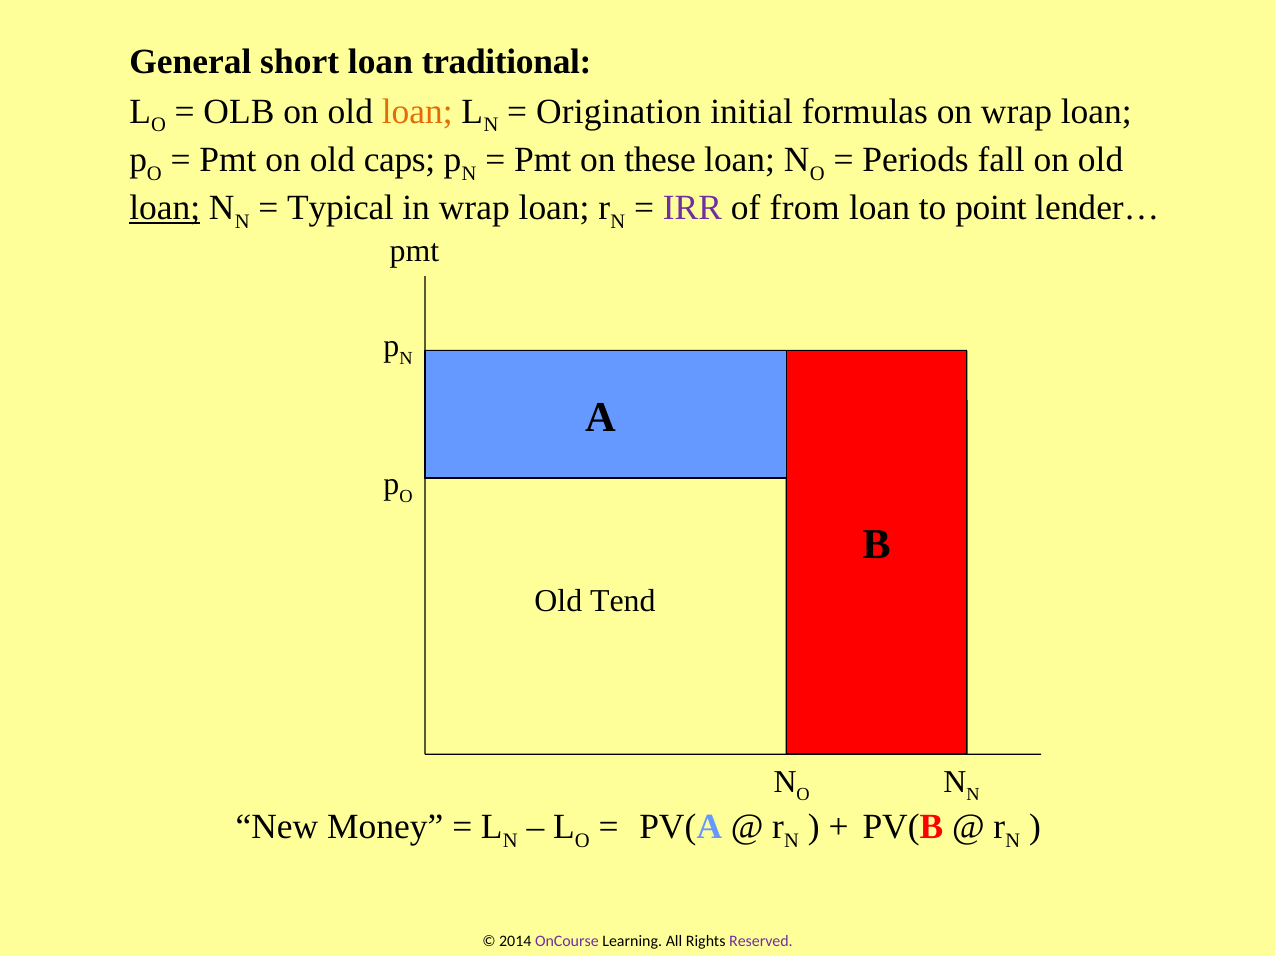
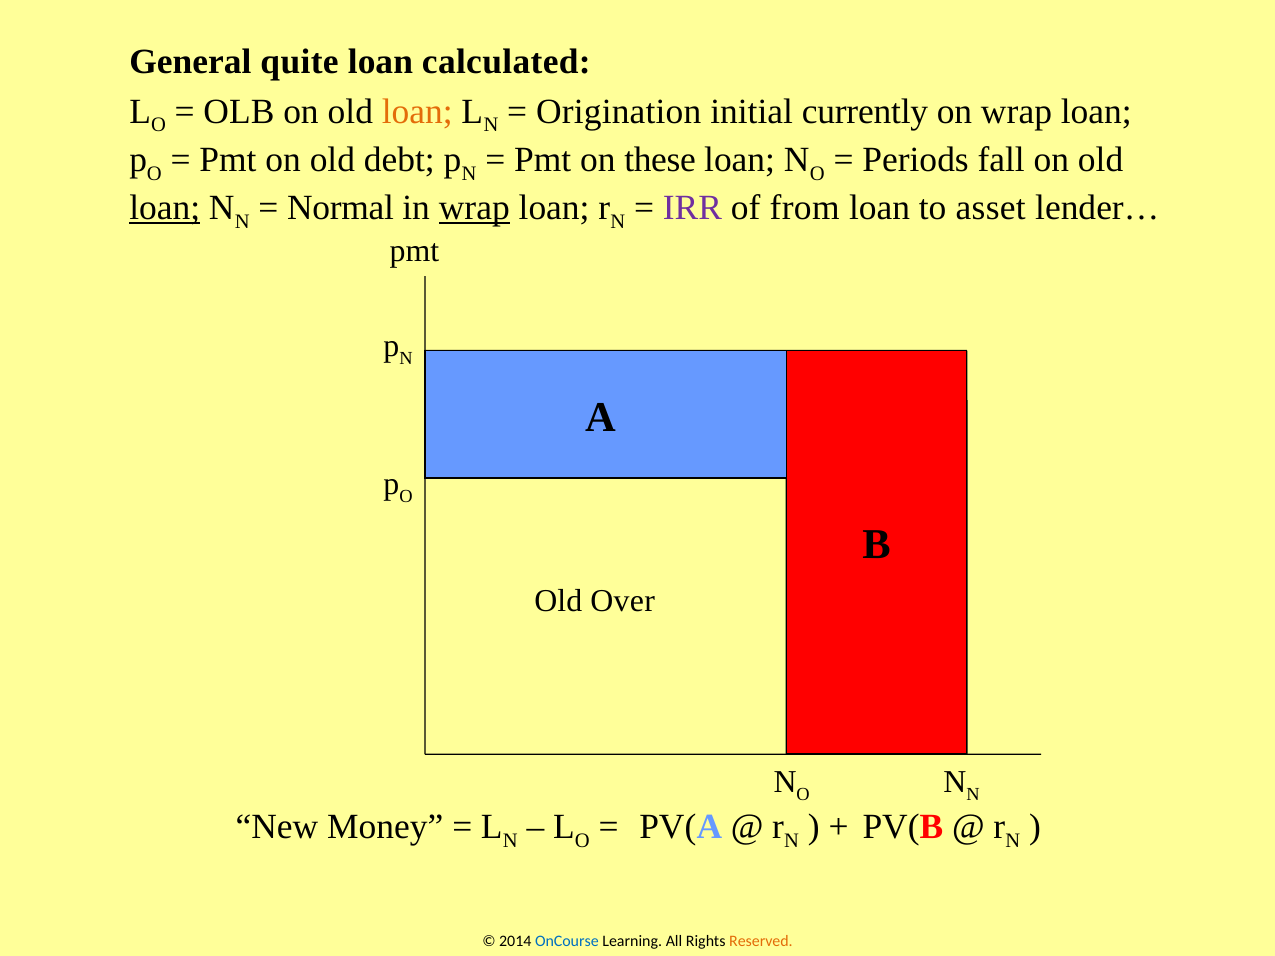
short: short -> quite (300, 62)
traditional: traditional -> calculated (506, 62)
formulas: formulas -> currently (865, 111)
caps: caps -> debt (399, 160)
Typical: Typical -> Normal (341, 208)
wrap underline: none -> present (474, 208)
point: point -> asset (991, 208)
Tend: Tend -> Over (623, 601)
OnCourse colour: purple -> blue (567, 941)
Reserved colour: purple -> orange (761, 941)
